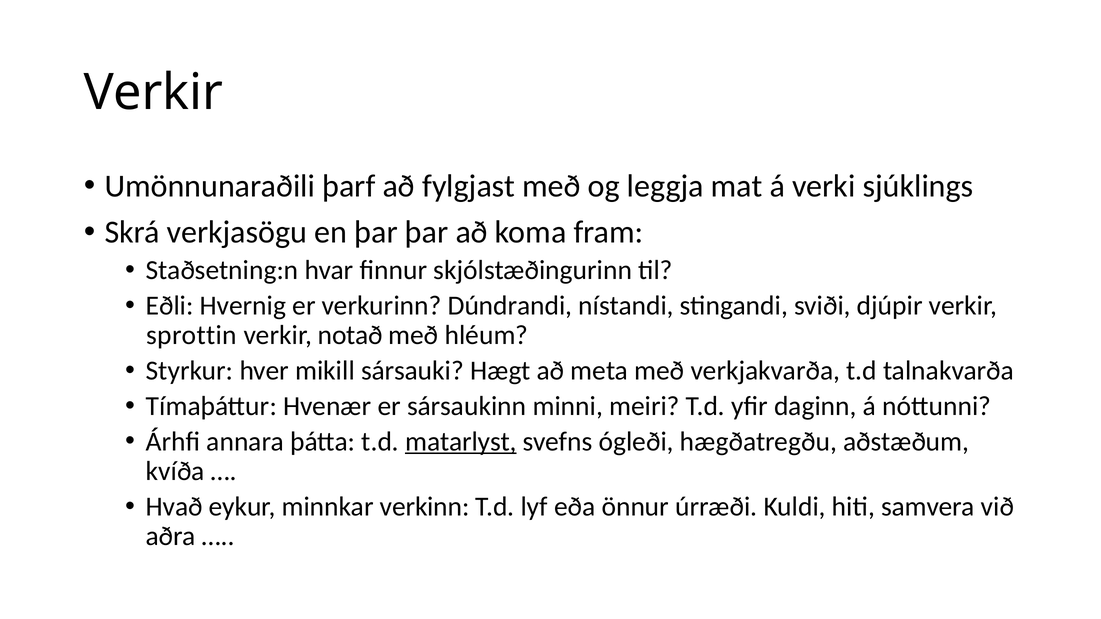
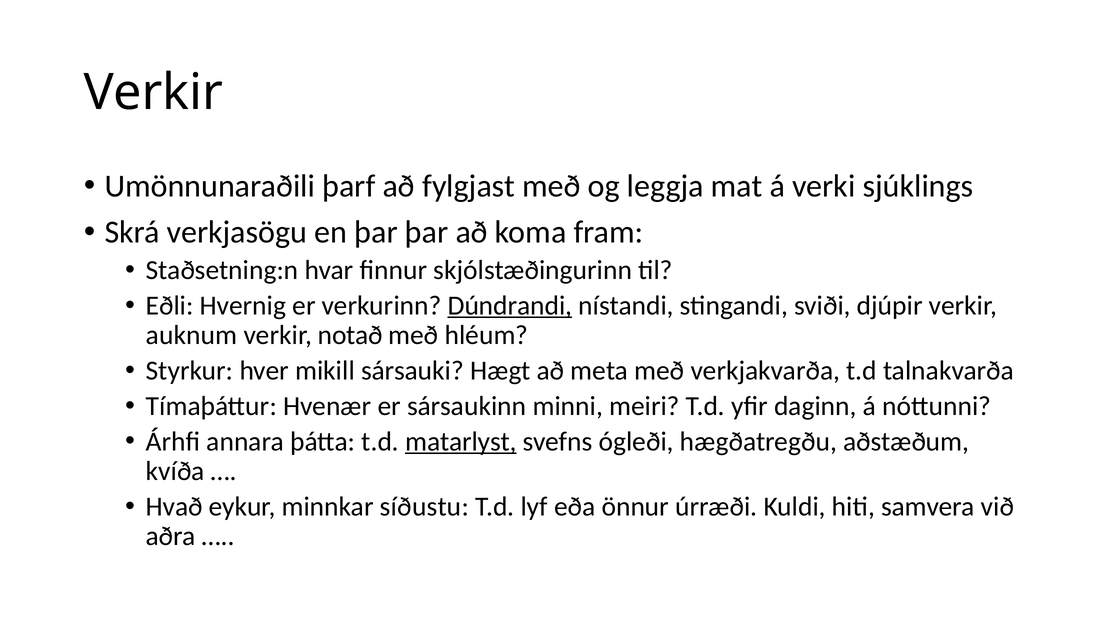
Dúndrandi underline: none -> present (510, 306)
sprottin: sprottin -> auknum (192, 335)
verkinn: verkinn -> síðustu (424, 507)
